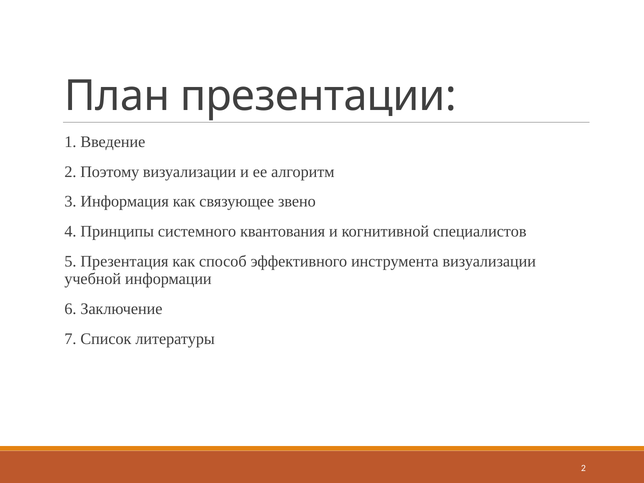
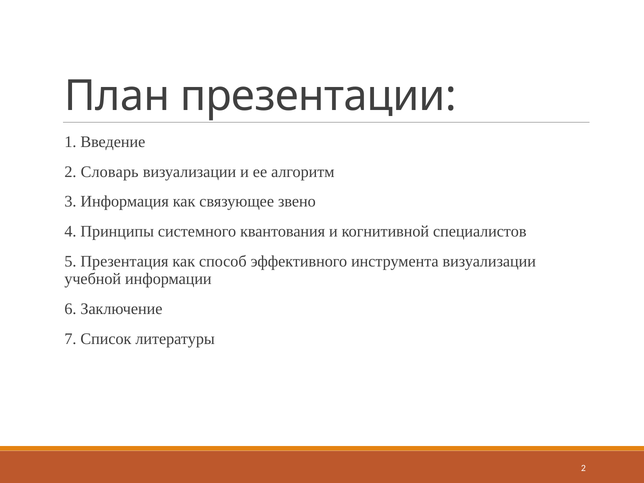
Поэтому: Поэтому -> Словарь (110, 172)
